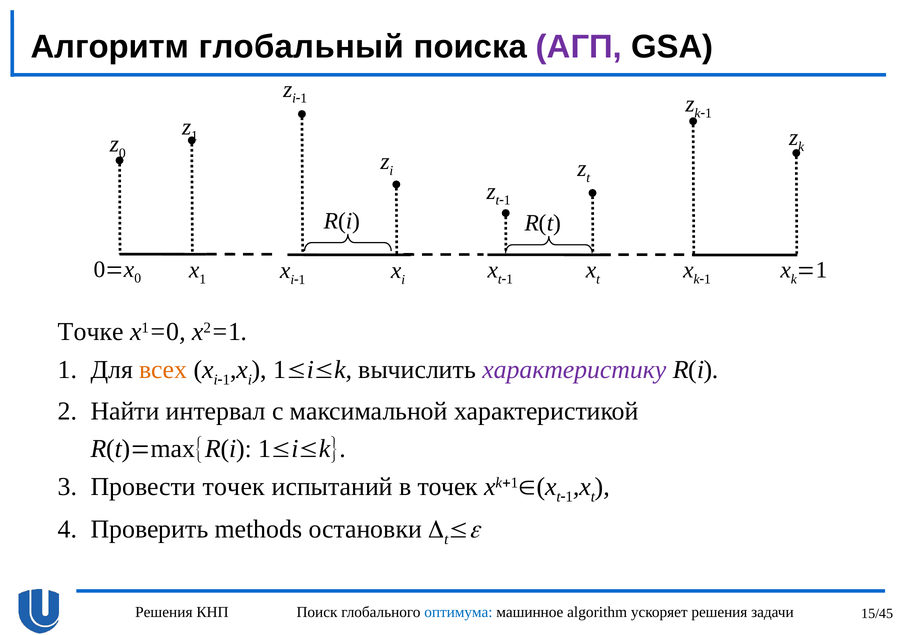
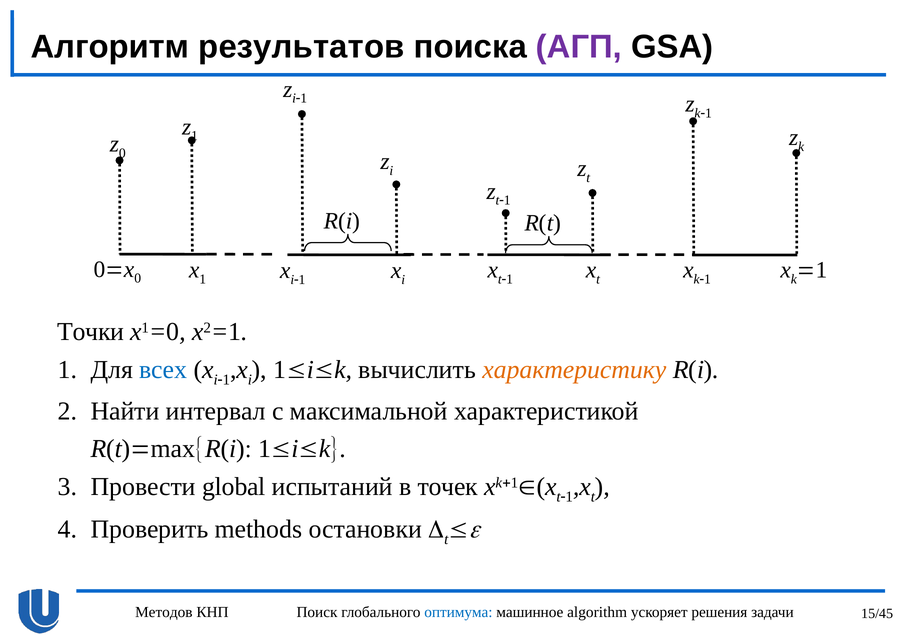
глобальный: глобальный -> результатов (301, 47)
Точке: Точке -> Точки (91, 332)
всех colour: orange -> blue (163, 370)
характеристику colour: purple -> orange (574, 370)
Провести точек: точек -> global (234, 487)
Решения: Решения -> Методов (164, 612)
